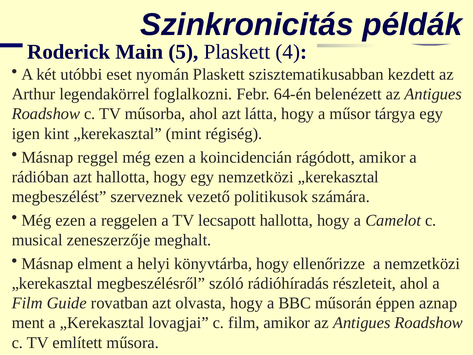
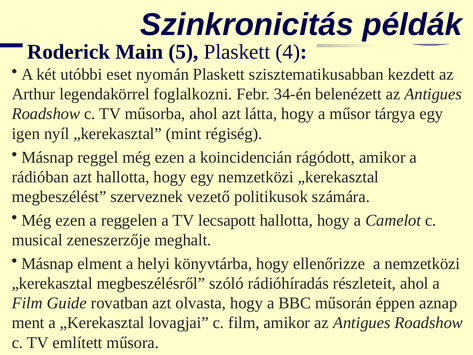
64-én: 64-én -> 34-én (293, 94)
kint: kint -> nyíl (57, 134)
